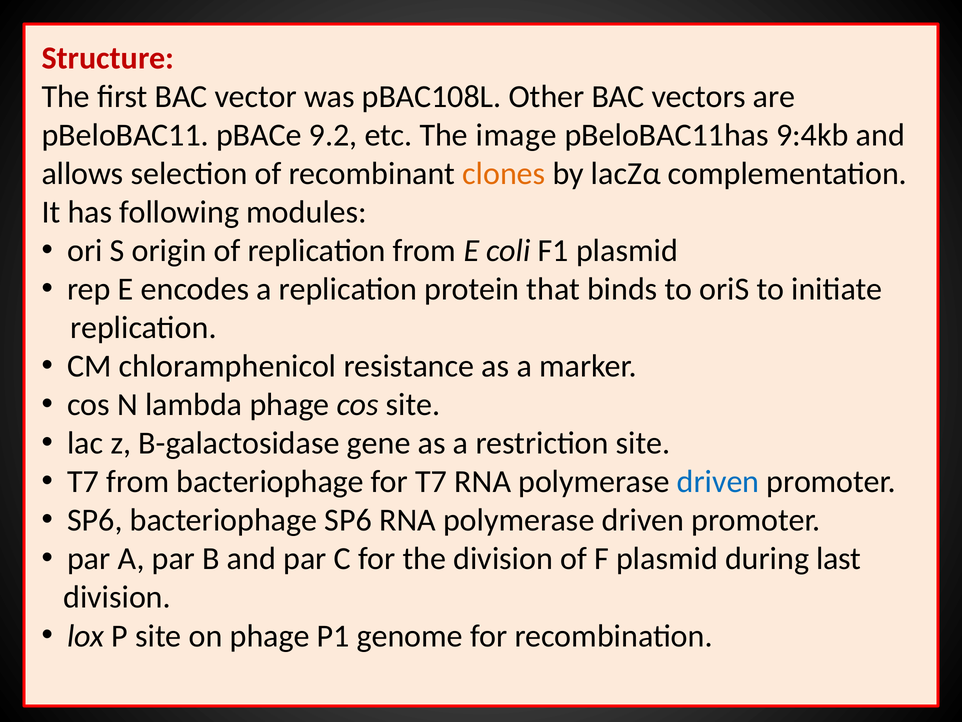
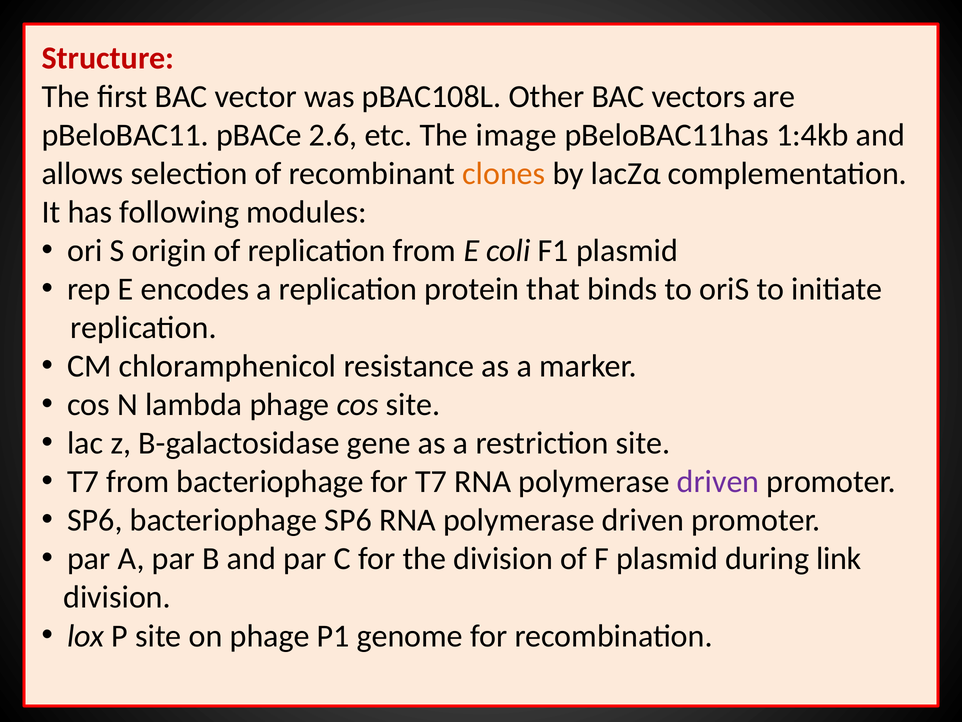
9.2: 9.2 -> 2.6 (333, 135)
9:4kb: 9:4kb -> 1:4kb (812, 135)
driven colour: blue -> purple (718, 482)
last: last -> link (839, 559)
